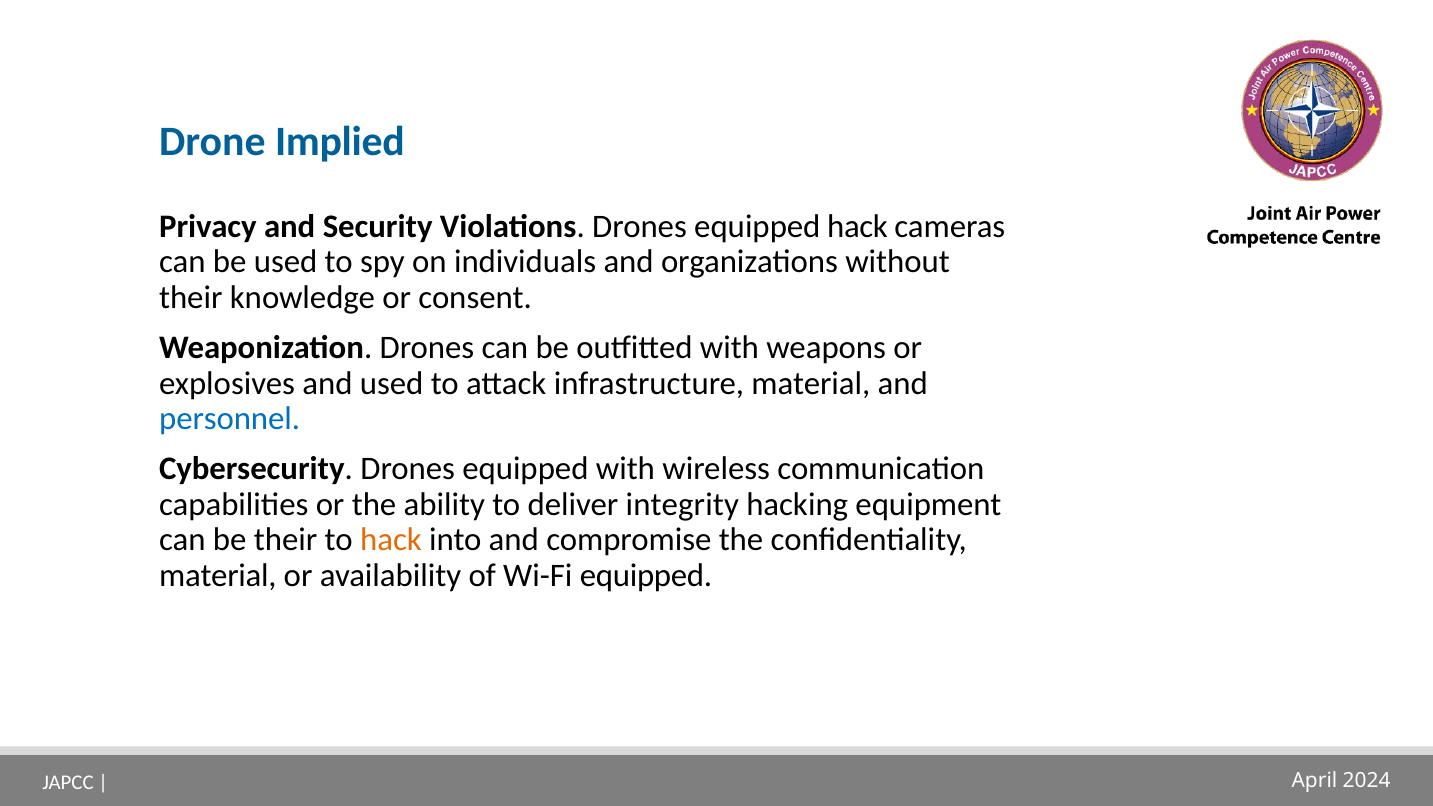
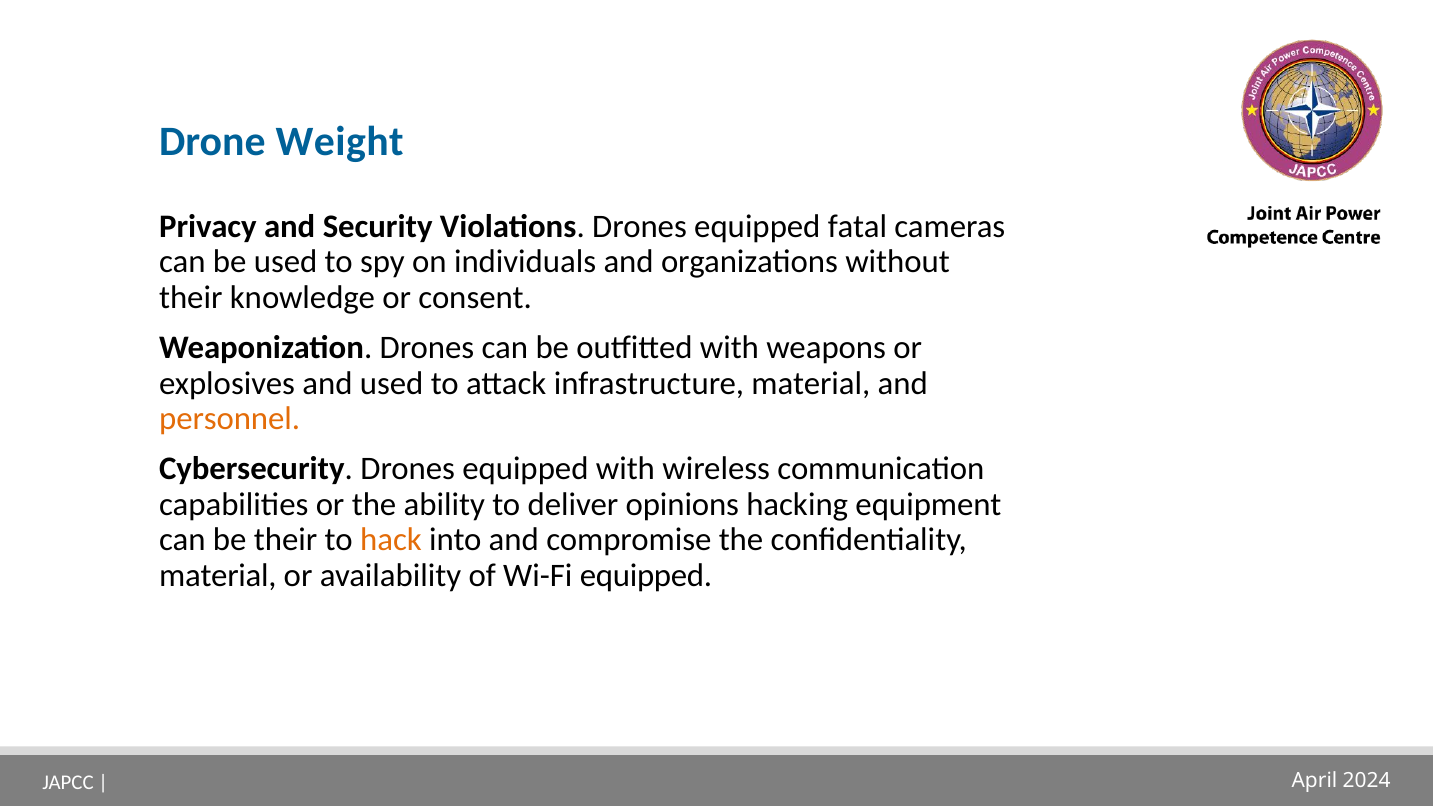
Implied: Implied -> Weight (340, 142)
equipped hack: hack -> fatal (857, 227)
personnel colour: blue -> orange (230, 419)
integrity: integrity -> opinions (682, 504)
